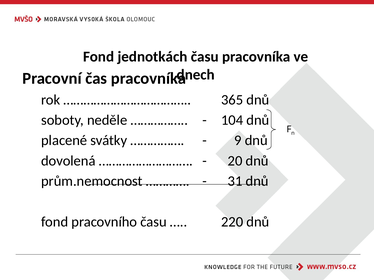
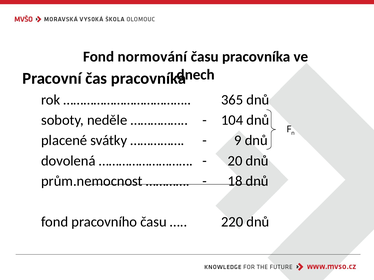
jednotkách: jednotkách -> normování (152, 57)
31: 31 -> 18 (235, 181)
